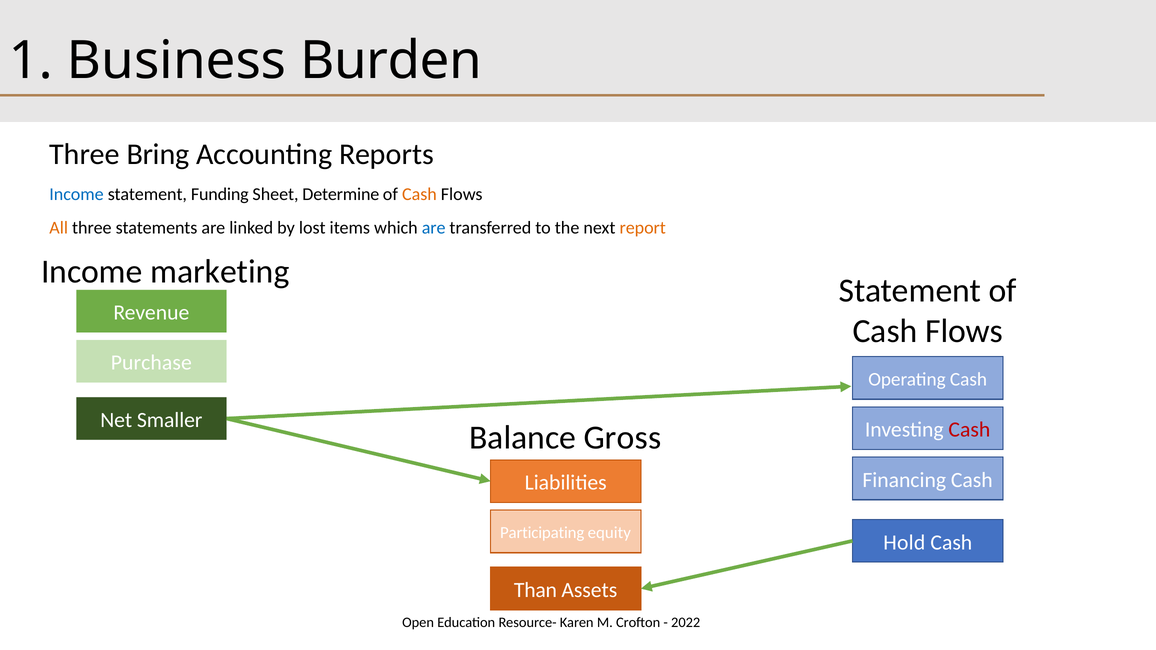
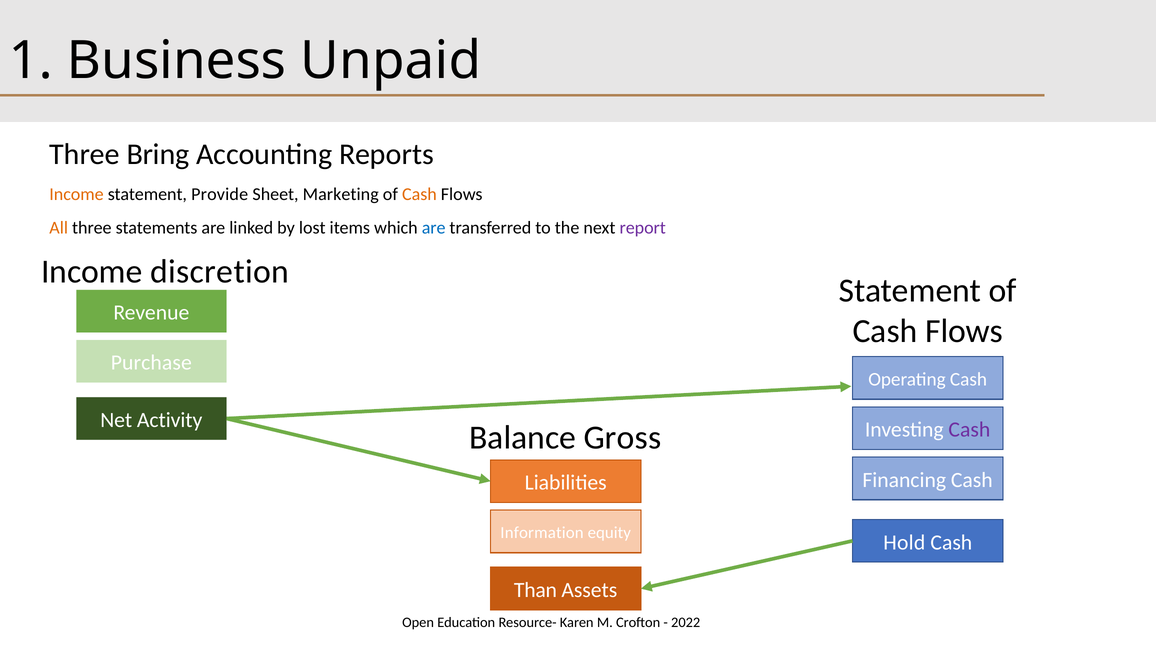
Burden: Burden -> Unpaid (391, 61)
Income colour: blue -> orange (77, 194)
Funding: Funding -> Provide (220, 194)
Determine: Determine -> Marketing (341, 194)
report colour: orange -> purple (643, 228)
marketing: marketing -> discretion (220, 272)
Smaller: Smaller -> Activity (170, 420)
Cash colour: red -> purple (969, 430)
Participating: Participating -> Information (542, 533)
